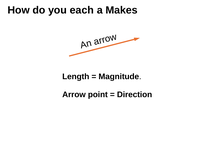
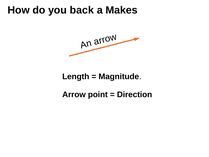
each: each -> back (82, 10)
